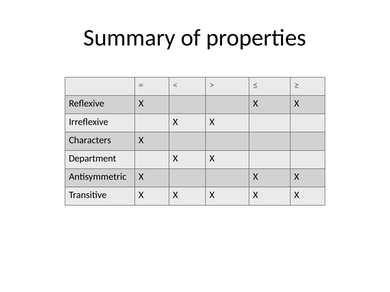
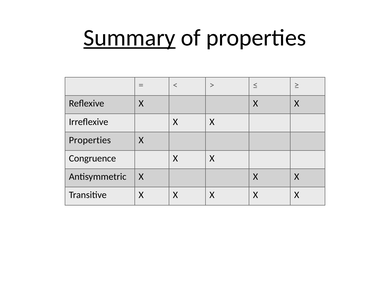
Summary underline: none -> present (129, 38)
Characters: Characters -> Properties (90, 140)
Department: Department -> Congruence (92, 159)
